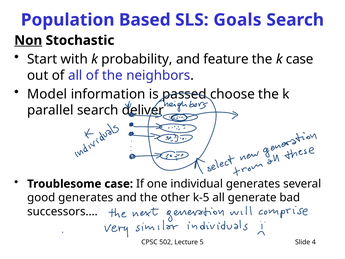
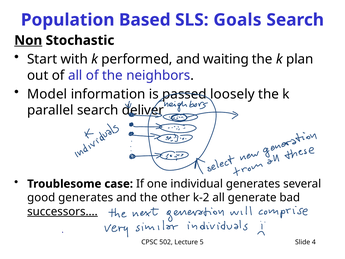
probability: probability -> performed (137, 59)
feature: feature -> waiting (226, 59)
k case: case -> plan (300, 59)
choose: choose -> loosely (232, 94)
k-5: k-5 -> k-2 (201, 197)
successors… underline: none -> present (62, 211)
